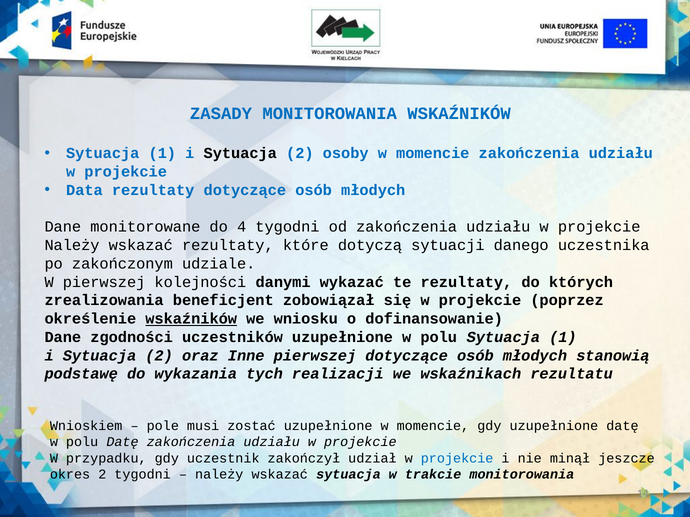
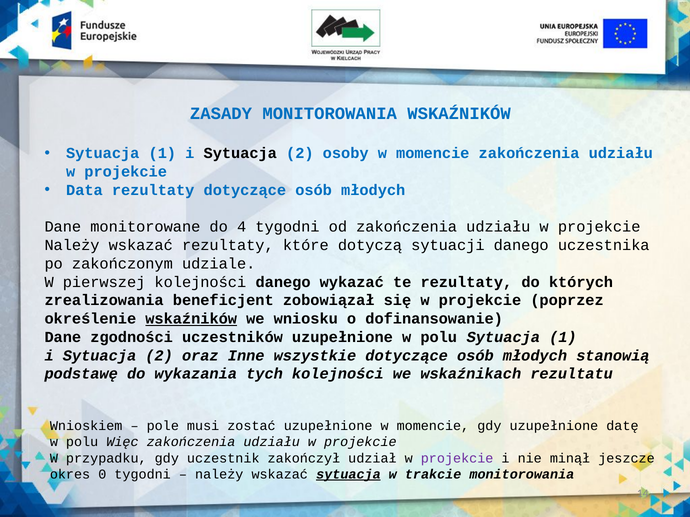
kolejności danymi: danymi -> danego (283, 282)
Inne pierwszej: pierwszej -> wszystkie (315, 356)
tych realizacji: realizacji -> kolejności (338, 374)
polu Datę: Datę -> Więc (122, 442)
projekcie colour: blue -> purple (457, 459)
okres 2: 2 -> 0 (102, 475)
sytuacja underline: none -> present (348, 475)
